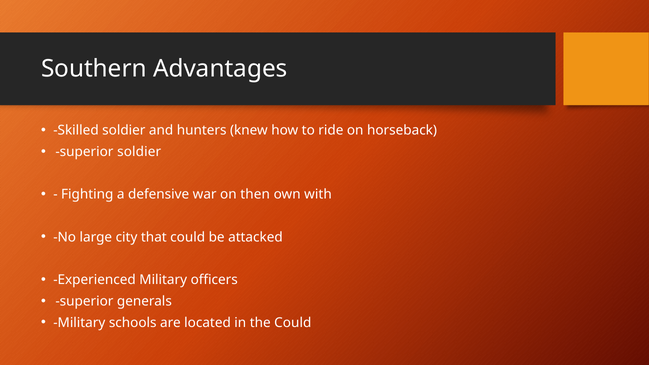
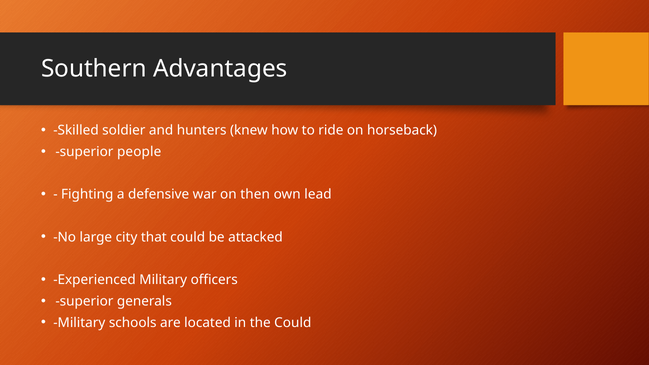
superior soldier: soldier -> people (139, 152)
with: with -> lead (318, 194)
